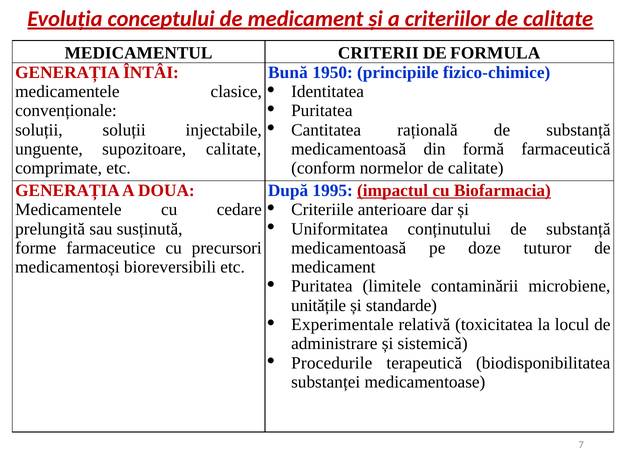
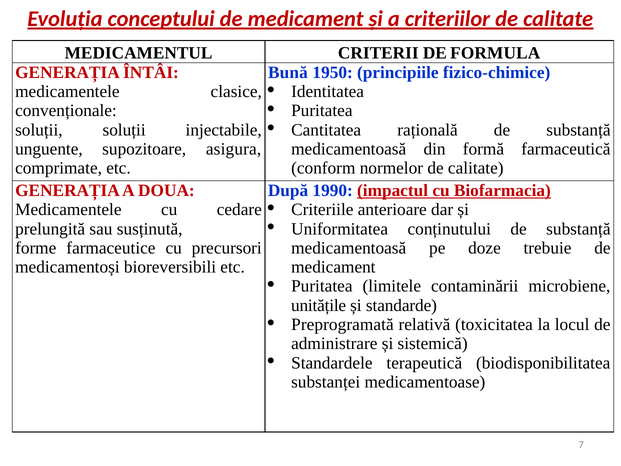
supozitoare calitate: calitate -> asigura (234, 149)
1995: 1995 -> 1990 (333, 190)
tuturor: tuturor -> trebuie (548, 248)
Experimentale: Experimentale -> Preprogramată (342, 324)
Procedurile: Procedurile -> Standardele (332, 363)
